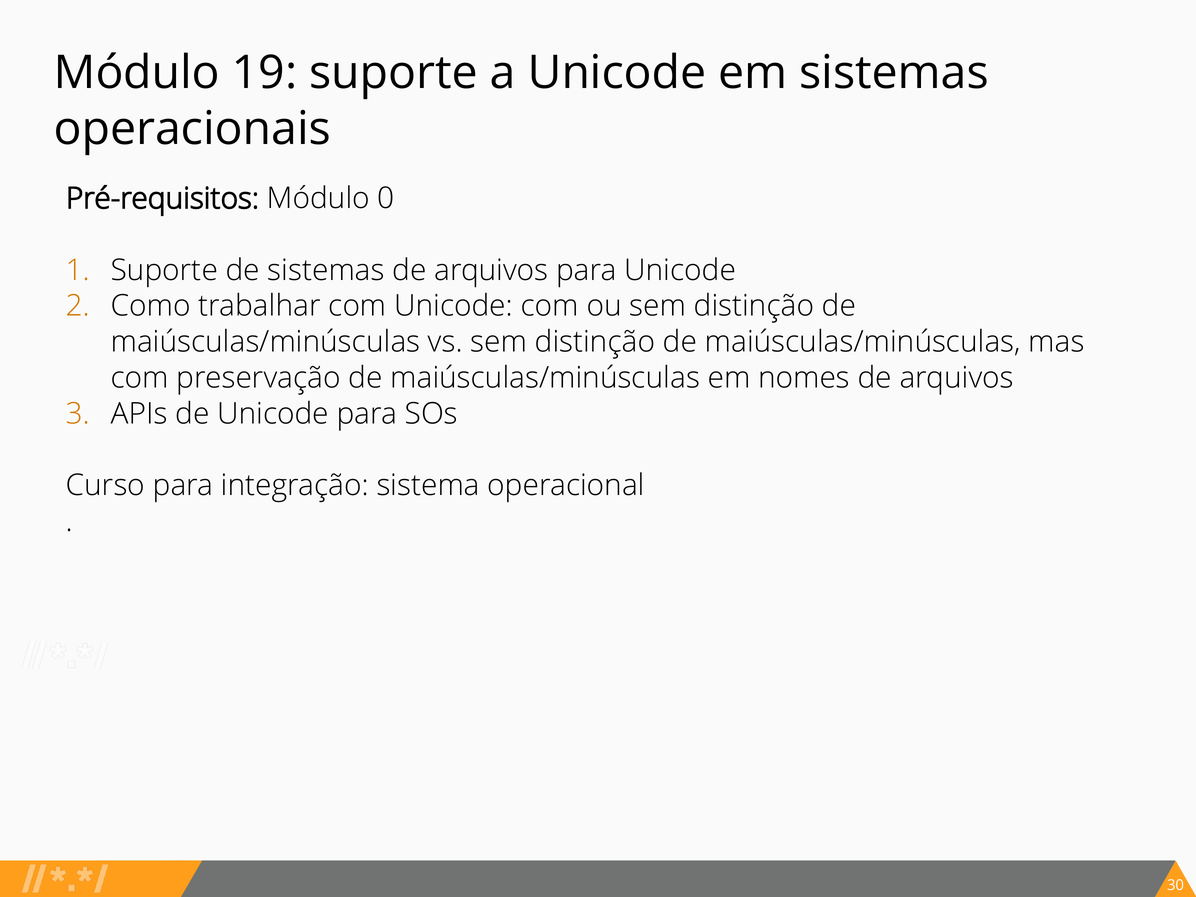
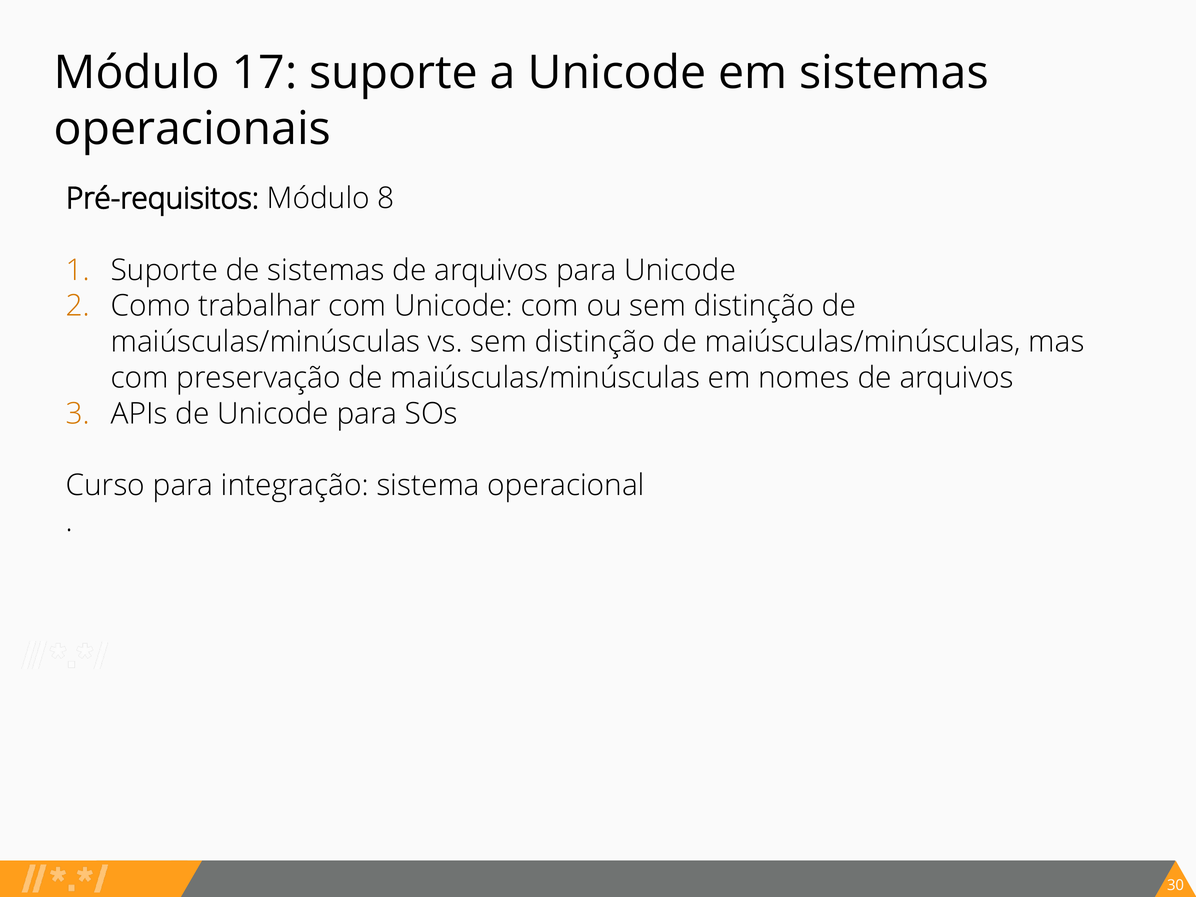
19: 19 -> 17 (265, 73)
0: 0 -> 8 (386, 198)
